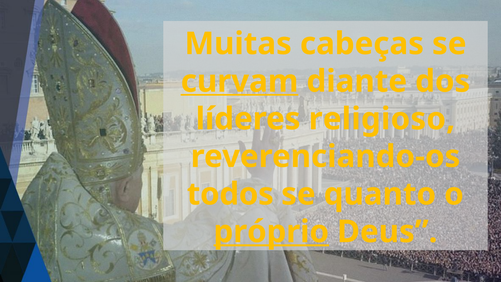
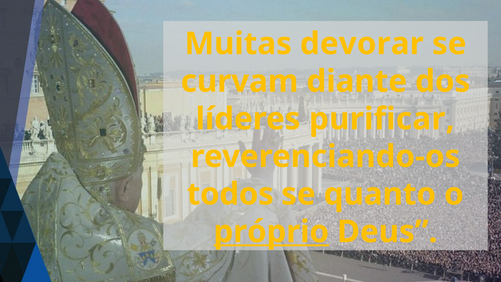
cabeças: cabeças -> devorar (362, 44)
curvam underline: present -> none (240, 81)
religioso: religioso -> purificar (382, 119)
